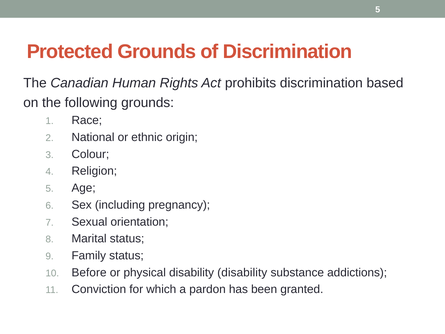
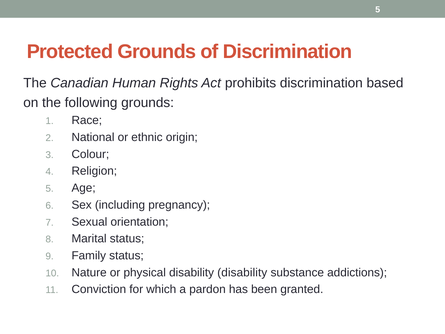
Before: Before -> Nature (89, 272)
